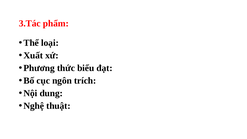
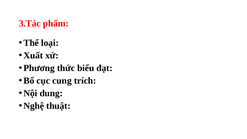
ngôn: ngôn -> cung (62, 81)
